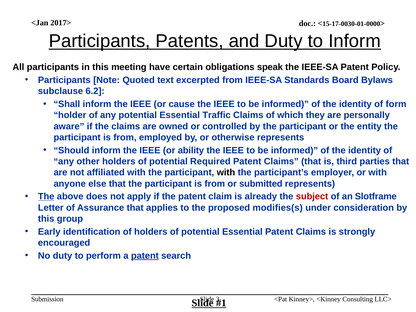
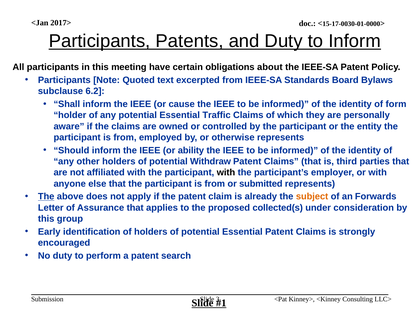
speak: speak -> about (270, 67)
Required: Required -> Withdraw (210, 161)
subject colour: red -> orange (312, 197)
Slotframe: Slotframe -> Forwards (376, 197)
modifies(s: modifies(s -> collected(s (278, 208)
patent underline: present -> none (145, 256)
